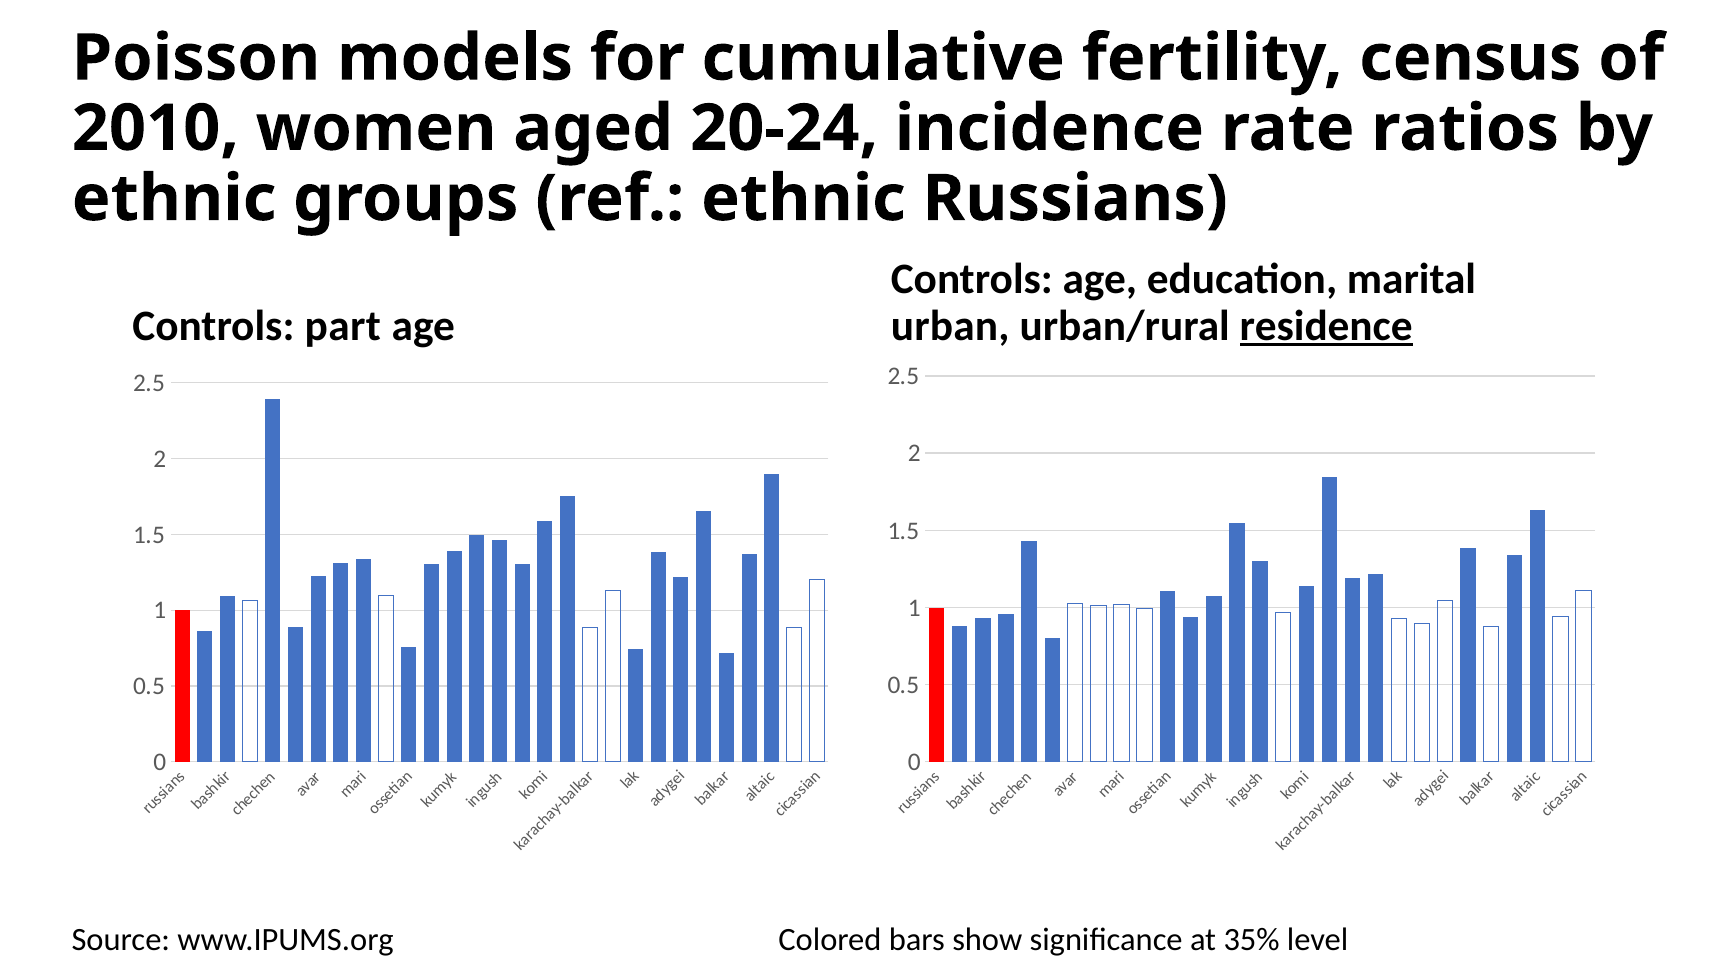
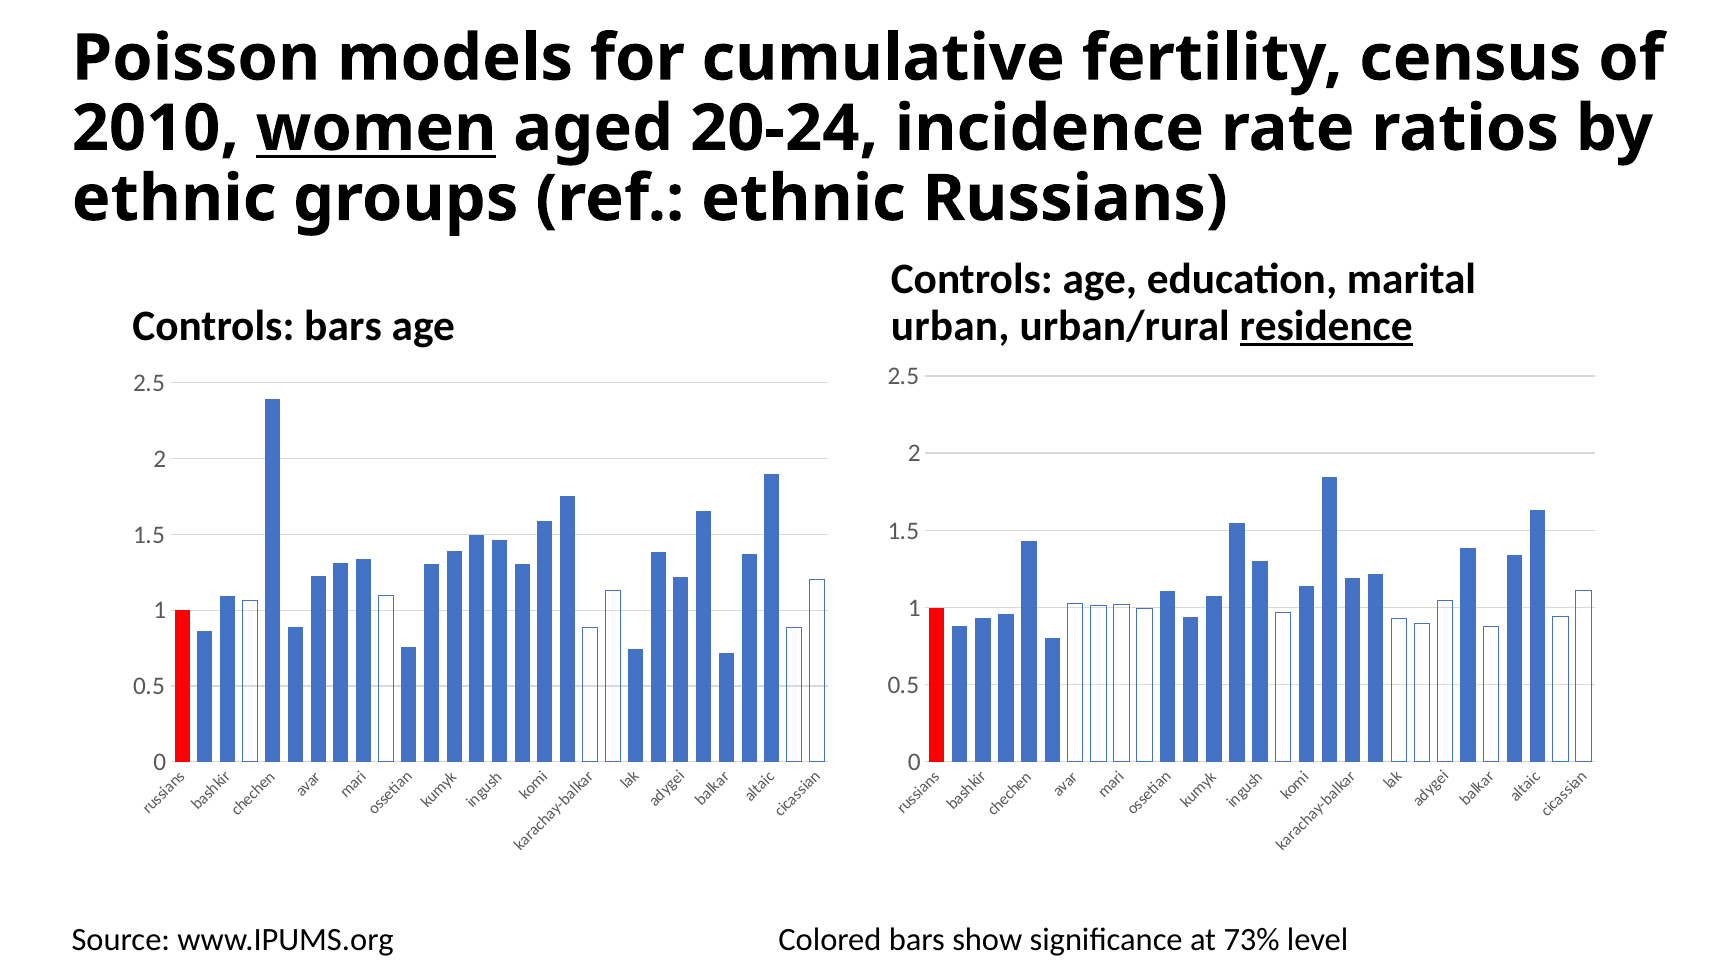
women underline: none -> present (376, 129)
Controls part: part -> bars (343, 326)
35%: 35% -> 73% (1252, 940)
